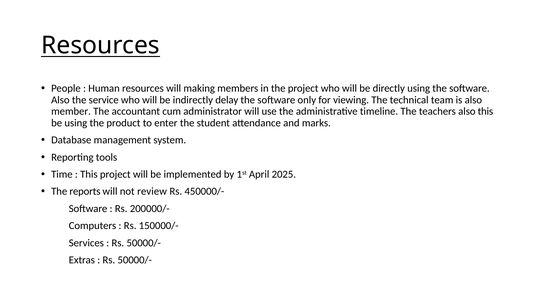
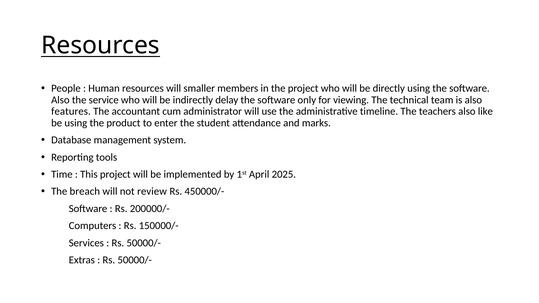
making: making -> smaller (199, 88)
member: member -> features (71, 111)
also this: this -> like (485, 111)
reports: reports -> breach (85, 192)
